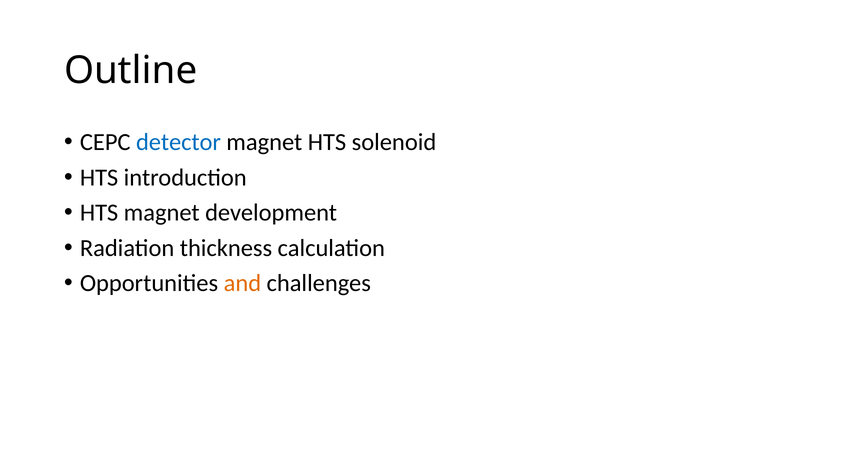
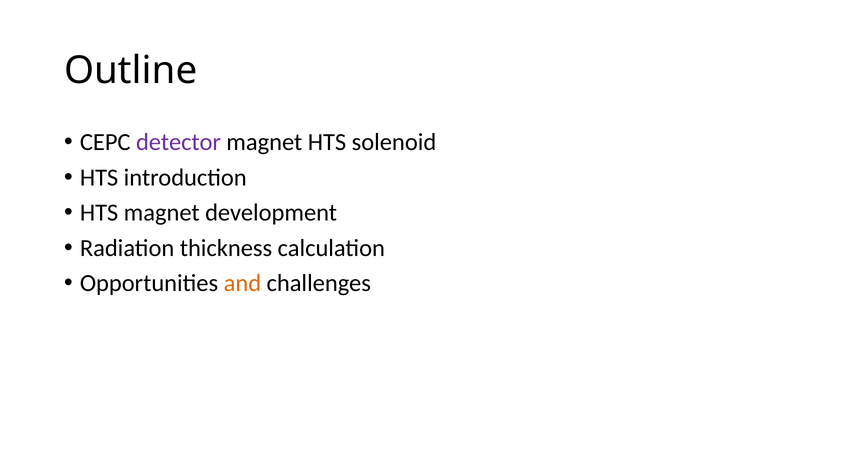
detector colour: blue -> purple (179, 142)
